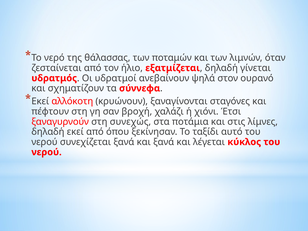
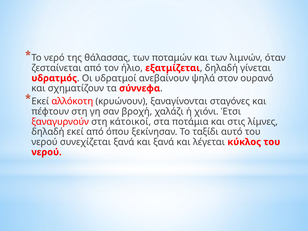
συνεχώς: συνεχώς -> κάτοικοί (130, 122)
